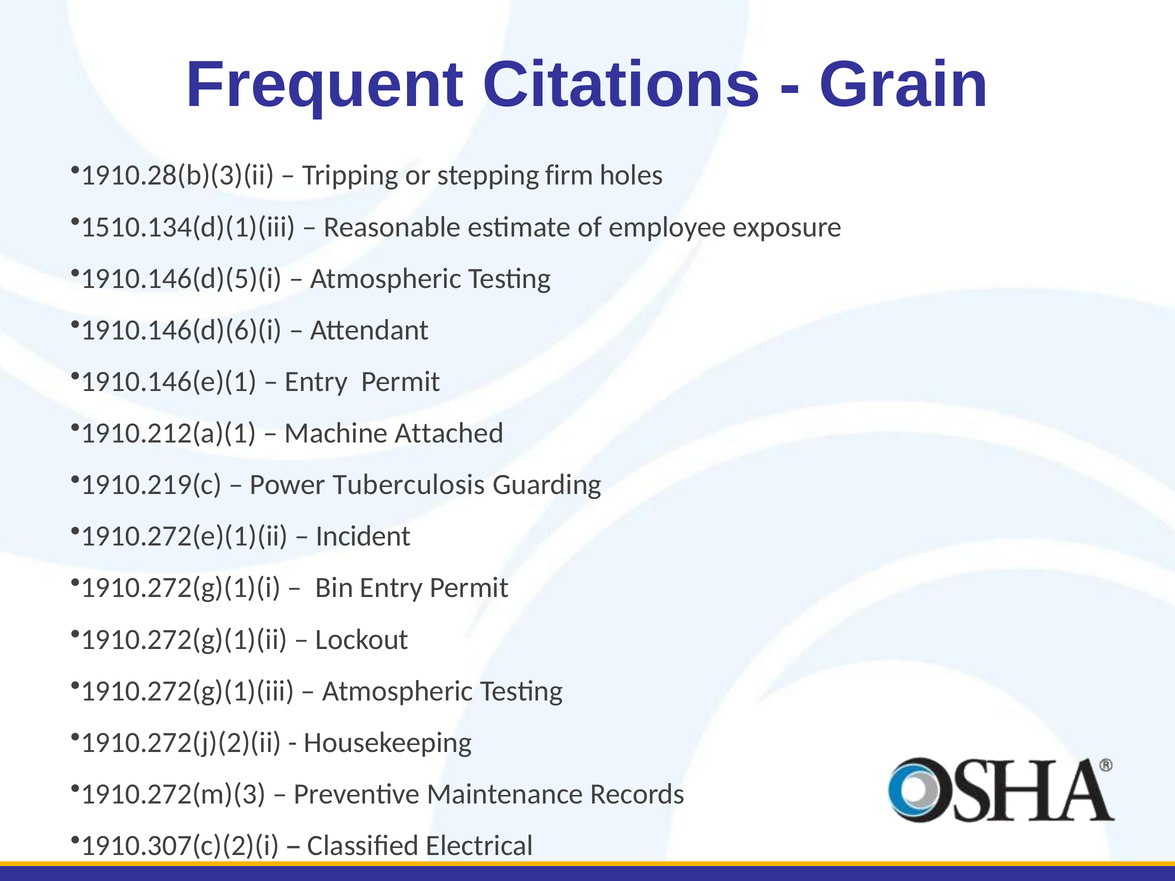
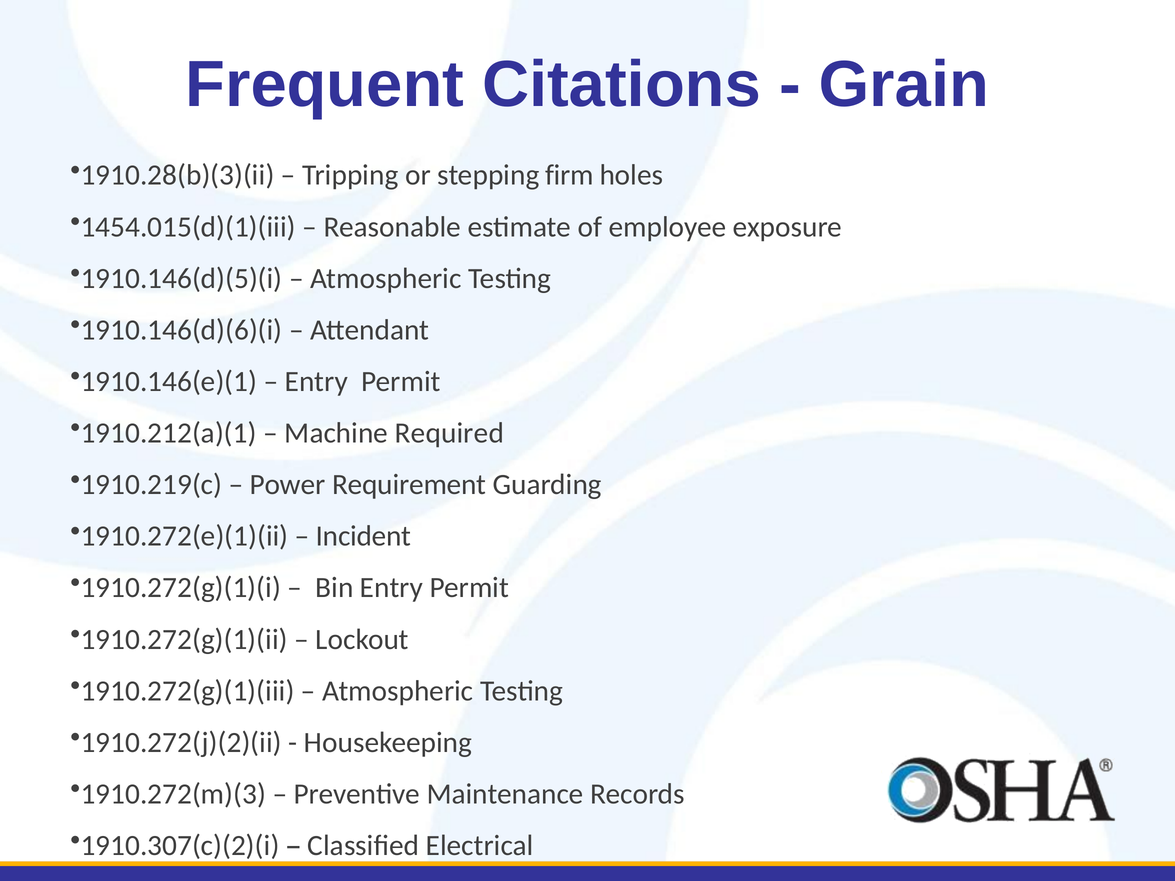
1510.134(d)(1)(iii: 1510.134(d)(1)(iii -> 1454.015(d)(1)(iii (188, 227)
Attached: Attached -> Required (449, 433)
Tuberculosis: Tuberculosis -> Requirement (409, 485)
